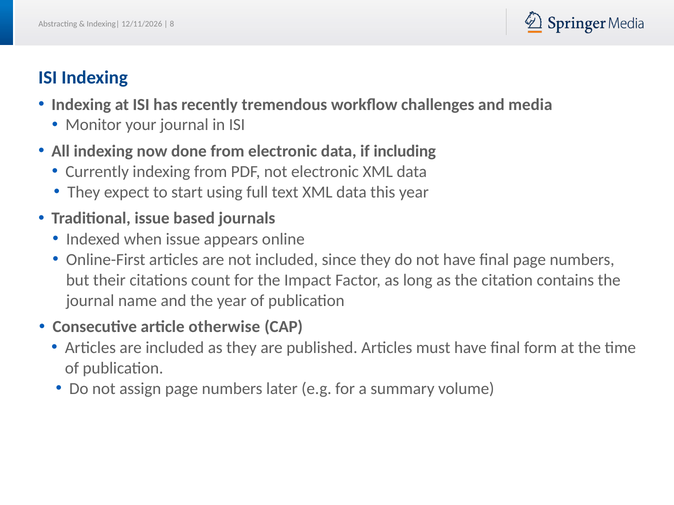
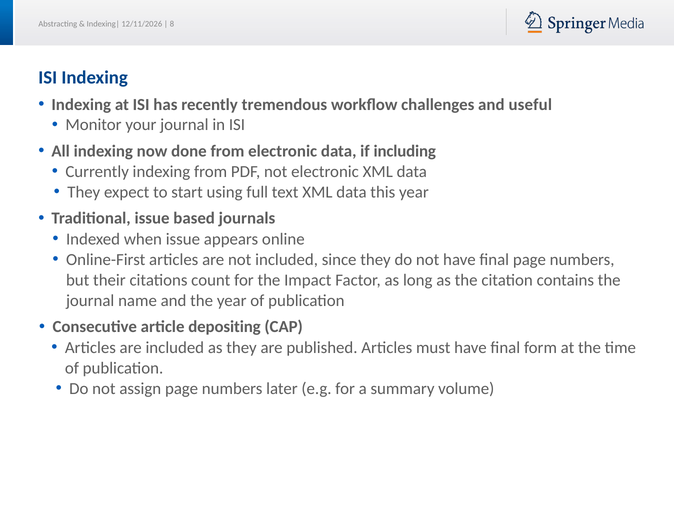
media: media -> useful (530, 105)
otherwise: otherwise -> depositing (225, 327)
